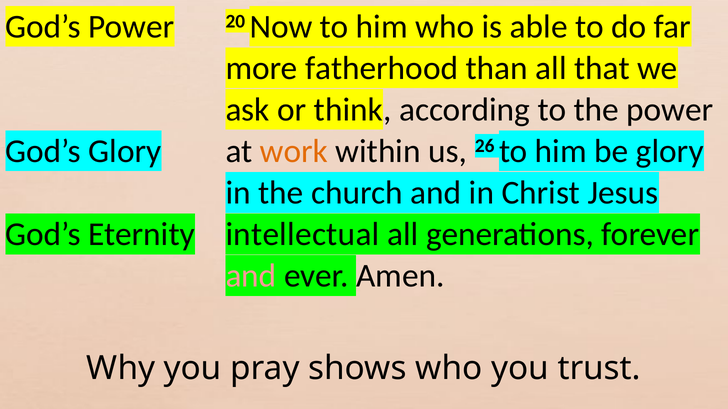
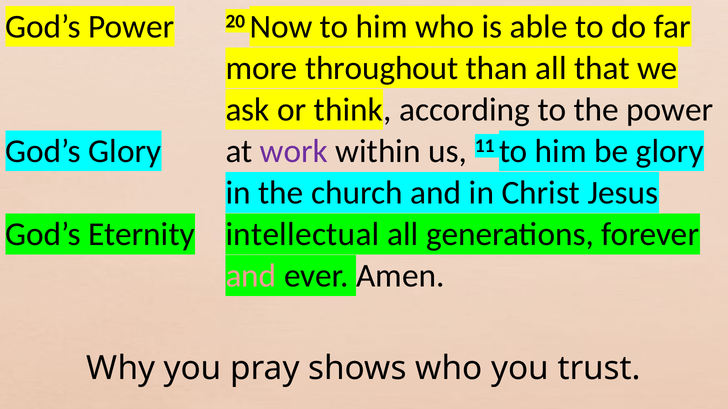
fatherhood: fatherhood -> throughout (382, 68)
work colour: orange -> purple (294, 151)
26: 26 -> 11 (485, 146)
